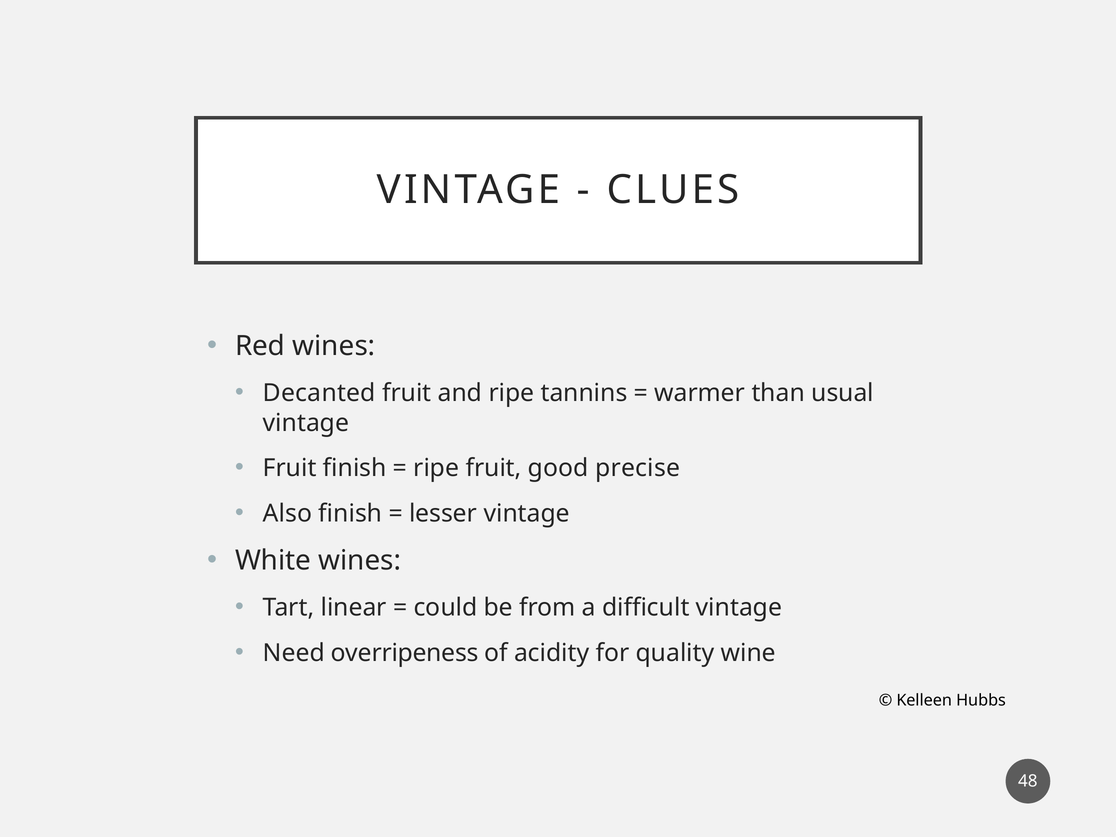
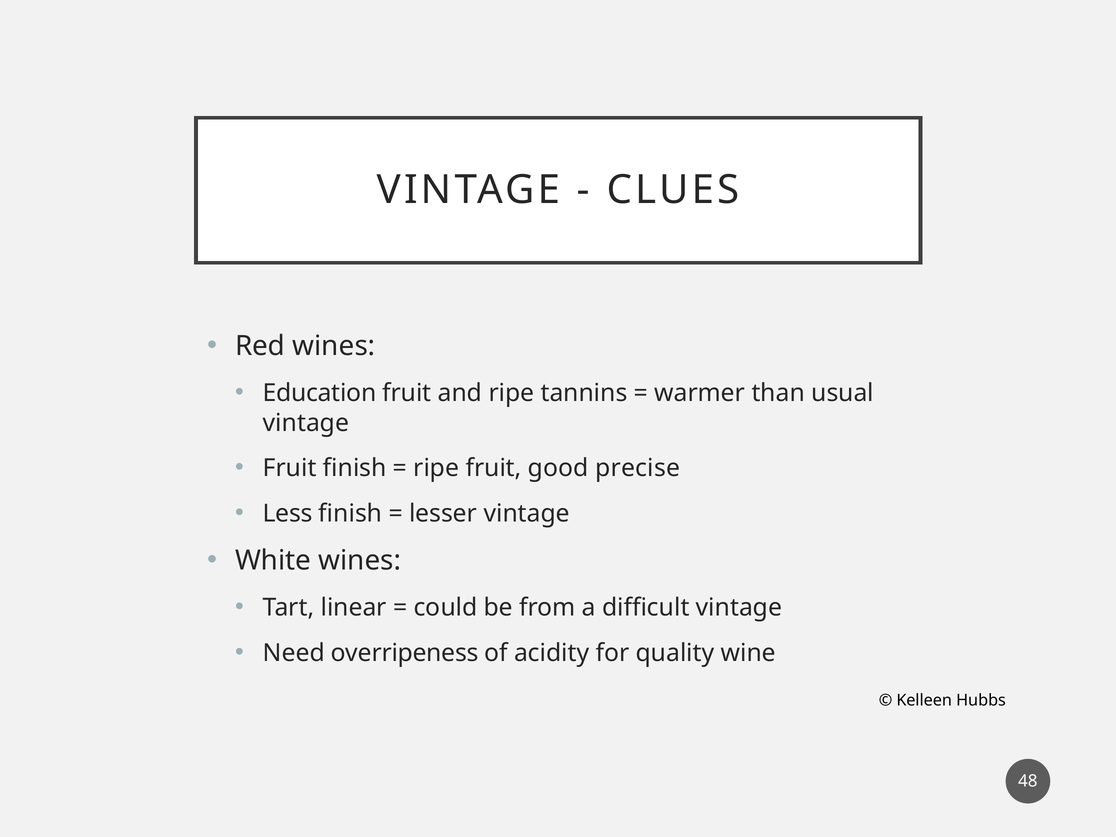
Decanted: Decanted -> Education (319, 393)
Also: Also -> Less (288, 513)
